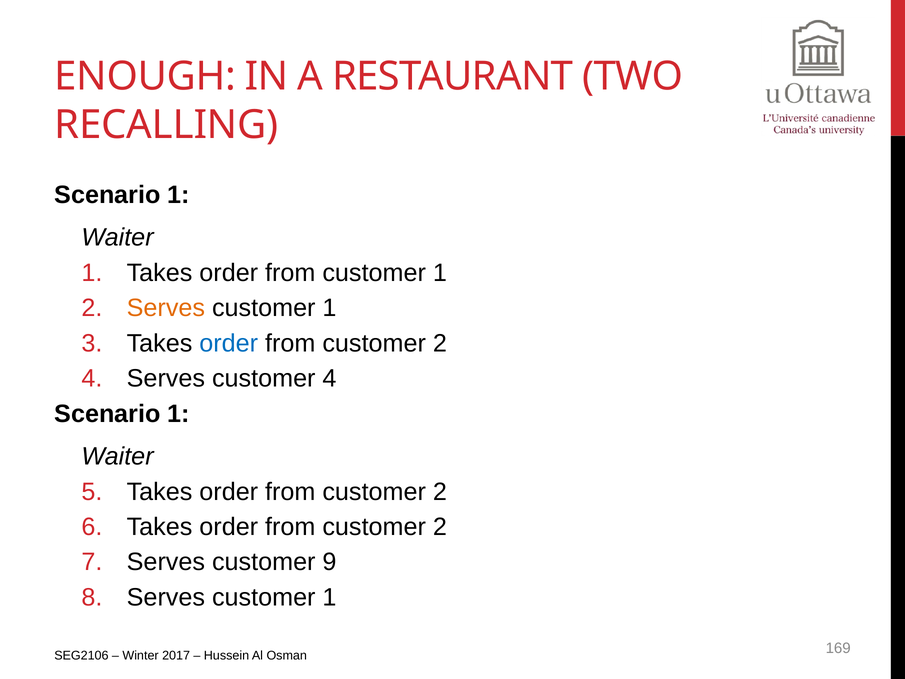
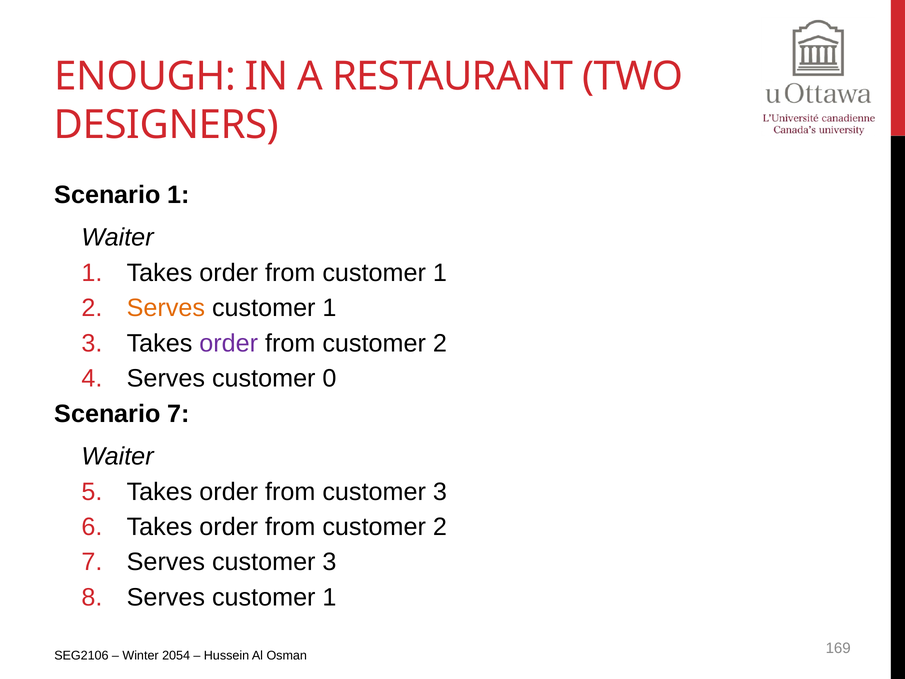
RECALLING: RECALLING -> DESIGNERS (166, 125)
order colour: blue -> purple (229, 343)
customer 4: 4 -> 0 (329, 378)
1: 1 -> 7 (179, 414)
2: 2 -> 3 (440, 492)
Serves customer 9: 9 -> 3 (329, 562)
2017: 2017 -> 2054 (176, 656)
